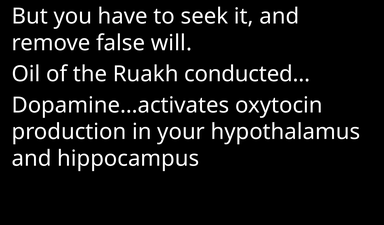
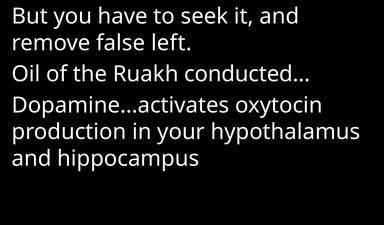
will: will -> left (171, 43)
